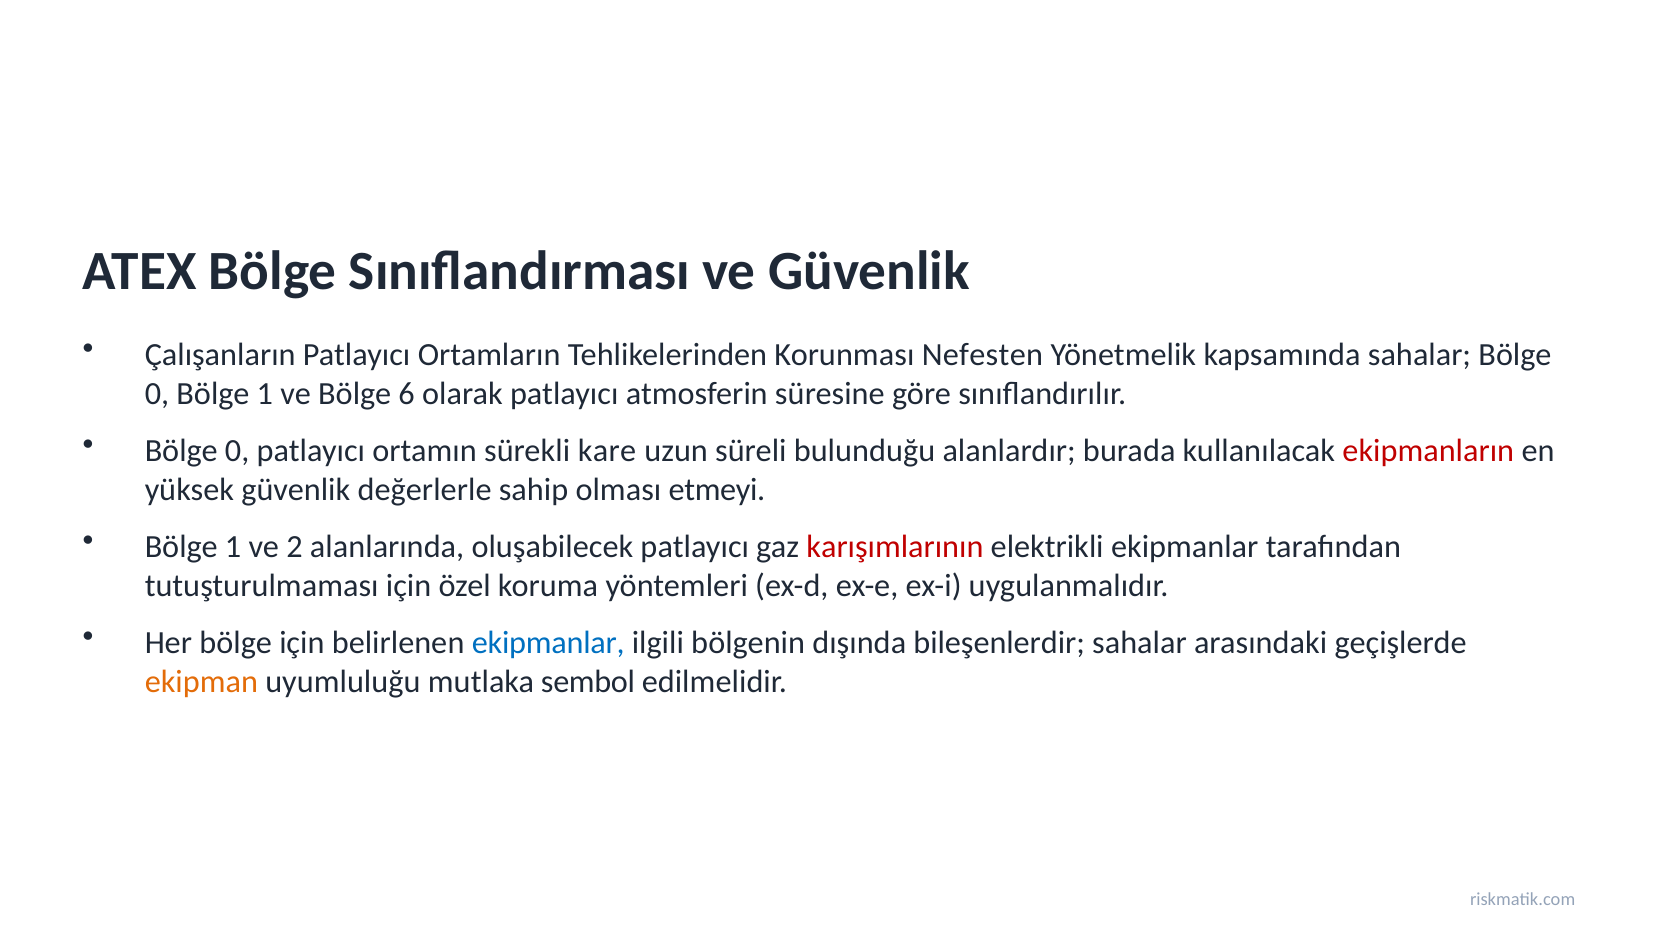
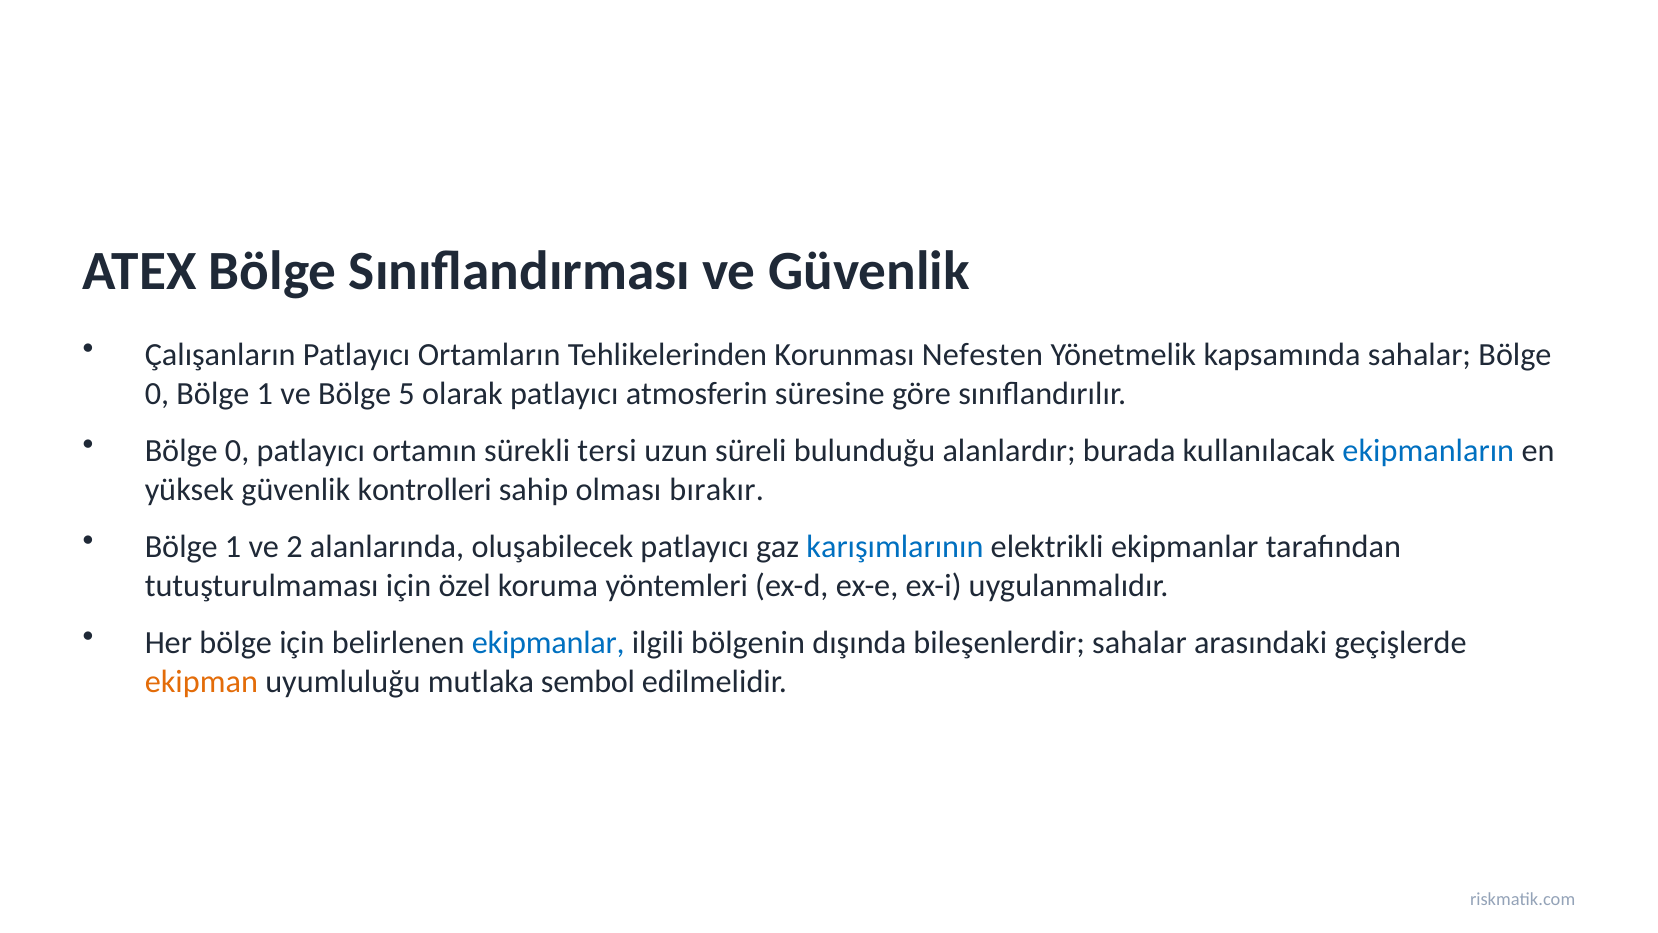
6: 6 -> 5 (406, 393)
kare: kare -> tersi (607, 450)
ekipmanların colour: red -> blue (1428, 450)
değerlerle: değerlerle -> kontrolleri (425, 489)
etmeyi: etmeyi -> bırakır (717, 489)
karışımlarının colour: red -> blue (895, 546)
